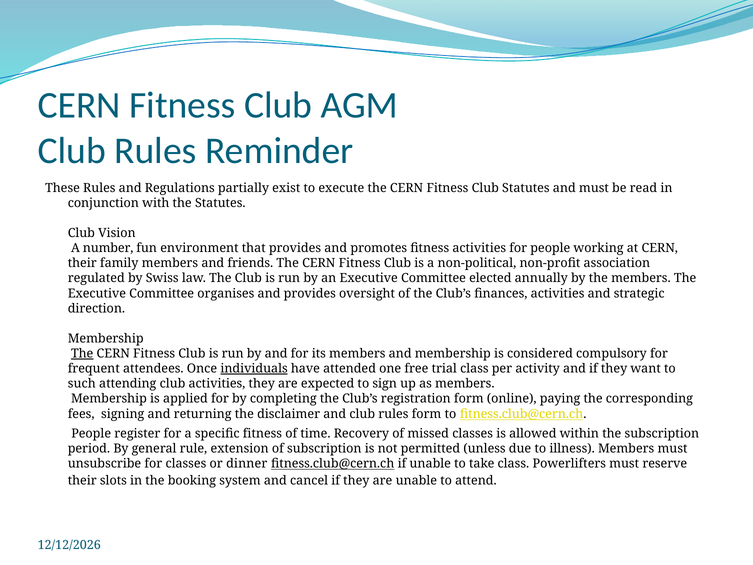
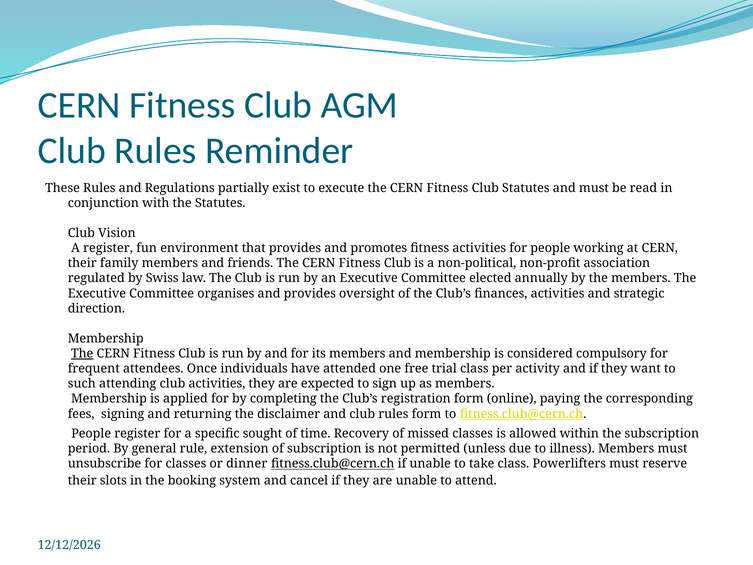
A number: number -> register (108, 248)
individuals underline: present -> none (254, 369)
specific fitness: fitness -> sought (263, 433)
